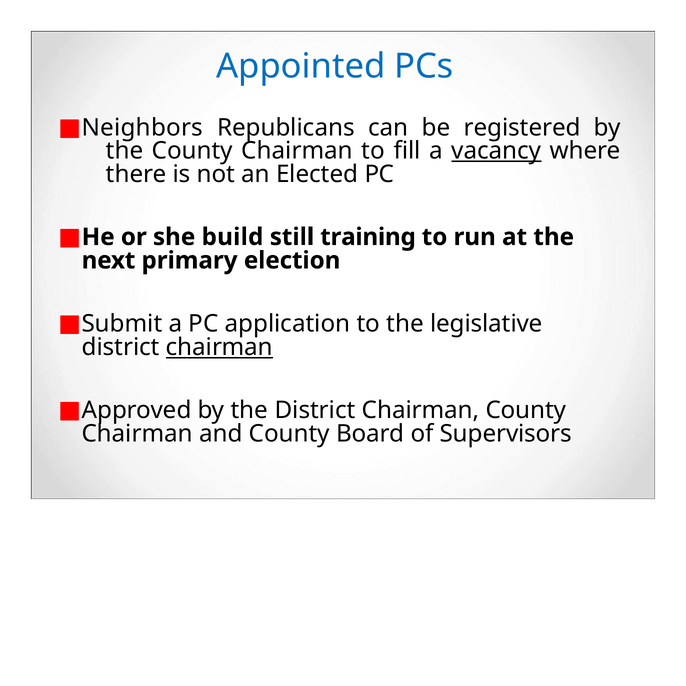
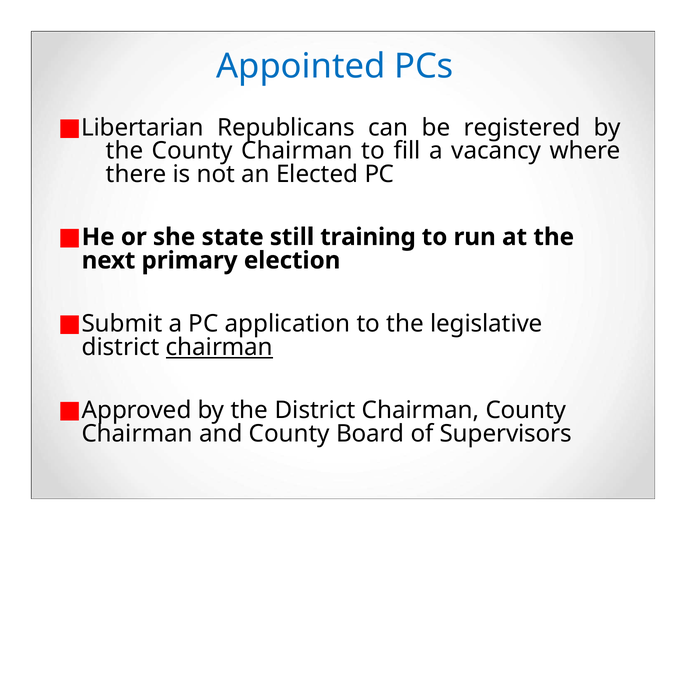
Neighbors: Neighbors -> Libertarian (143, 128)
vacancy underline: present -> none (496, 151)
build: build -> state (233, 237)
